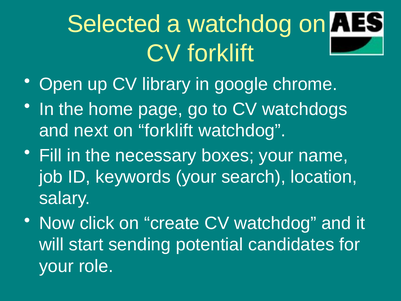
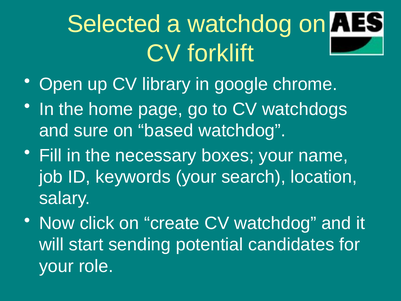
next: next -> sure (91, 130)
on forklift: forklift -> based (166, 130)
